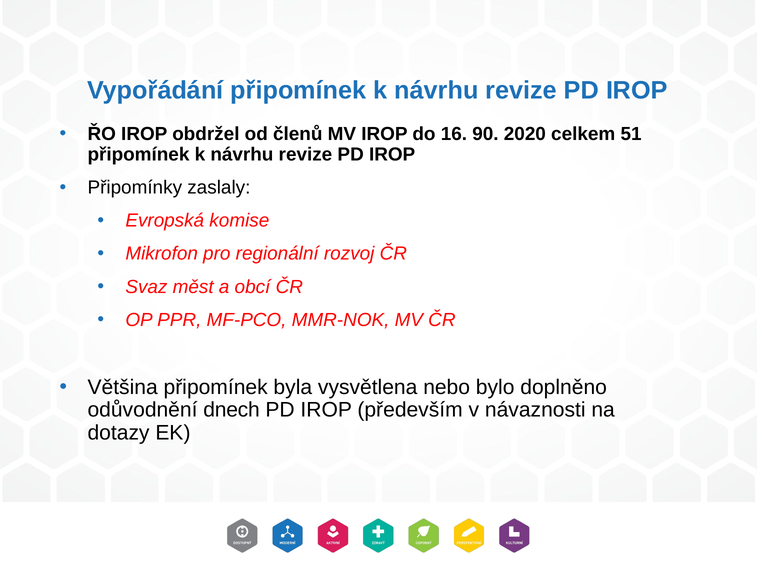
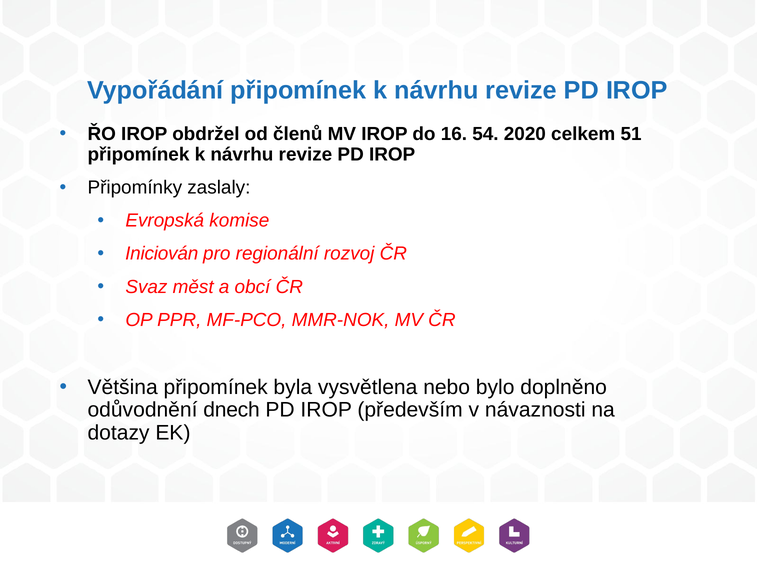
90: 90 -> 54 (485, 134)
Mikrofon: Mikrofon -> Iniciován (162, 254)
